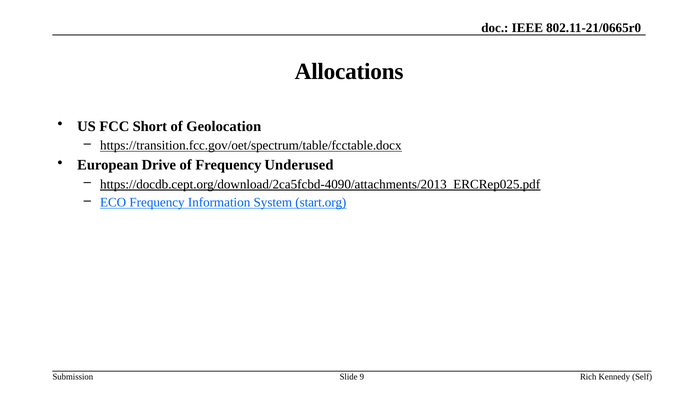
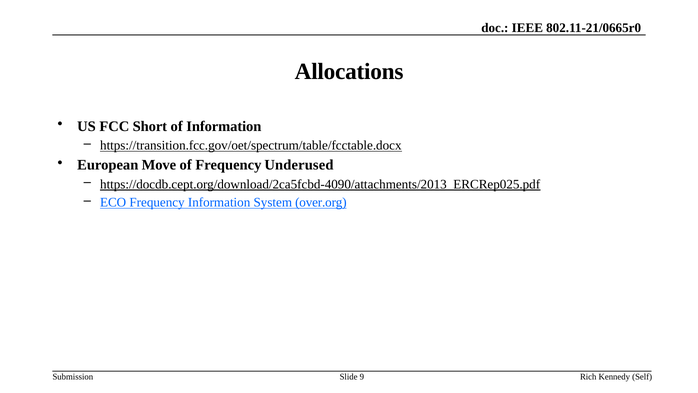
of Geolocation: Geolocation -> Information (224, 126)
Drive: Drive -> Move (159, 165)
start.org: start.org -> over.org (321, 202)
